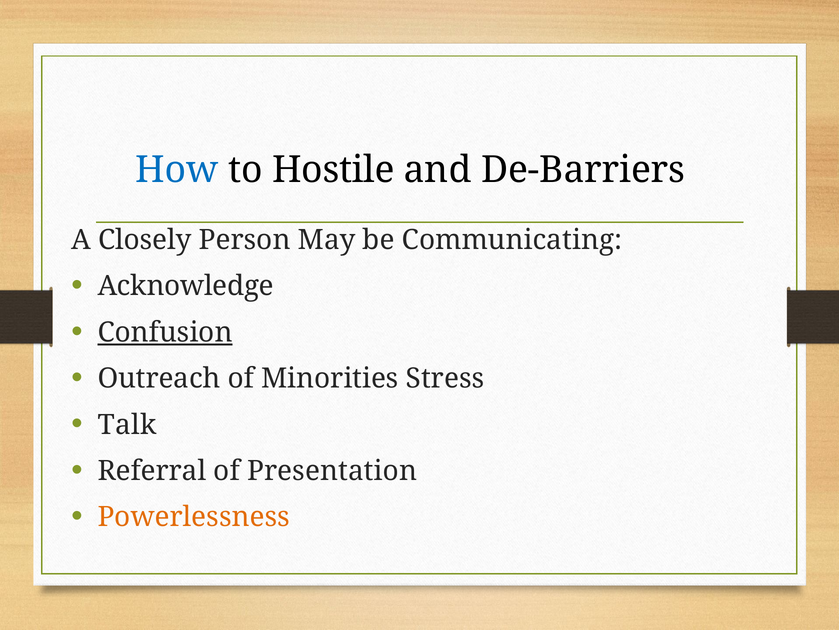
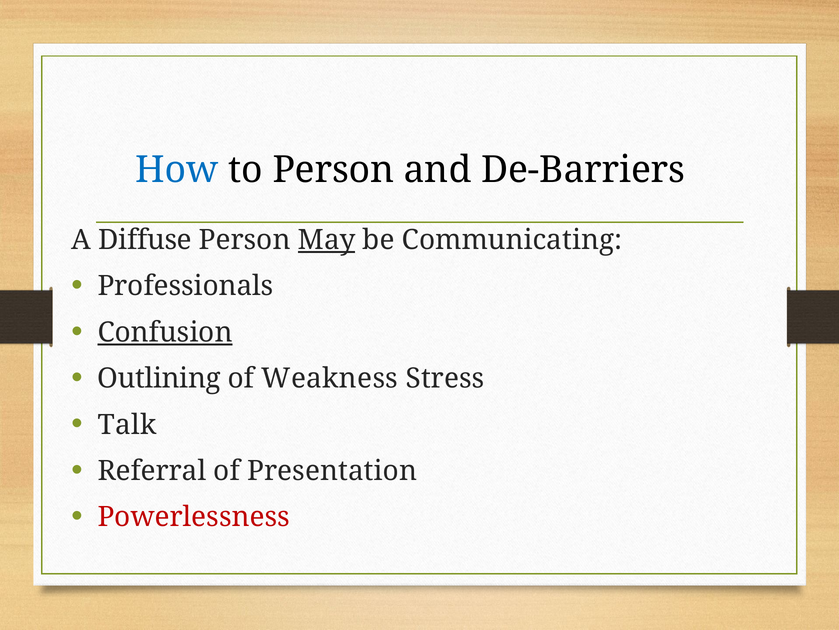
to Hostile: Hostile -> Person (333, 170)
Closely: Closely -> Diffuse (145, 240)
May underline: none -> present (327, 240)
Acknowledge: Acknowledge -> Professionals (186, 286)
Outreach: Outreach -> Outlining (159, 378)
Minorities: Minorities -> Weakness (330, 378)
Powerlessness colour: orange -> red (194, 517)
